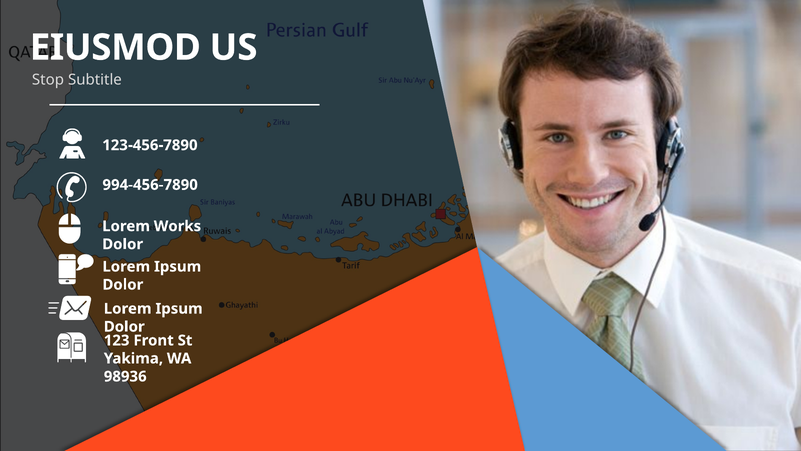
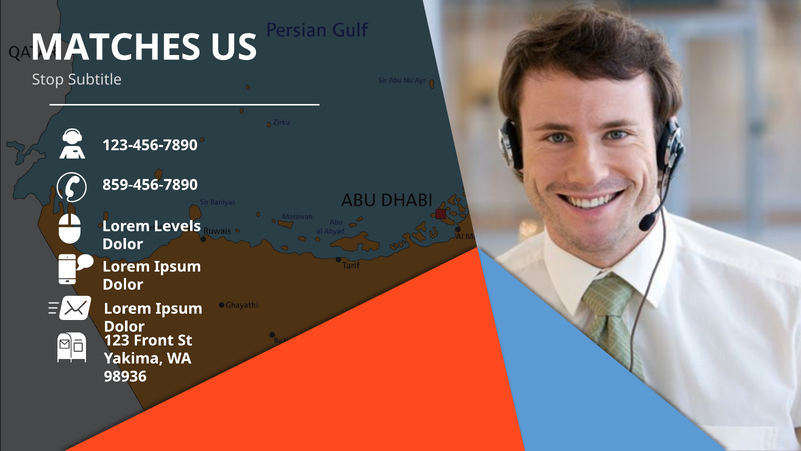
EIUSMOD: EIUSMOD -> MATCHES (115, 48)
994-456-7890: 994-456-7890 -> 859-456-7890 (150, 185)
Works: Works -> Levels (177, 226)
